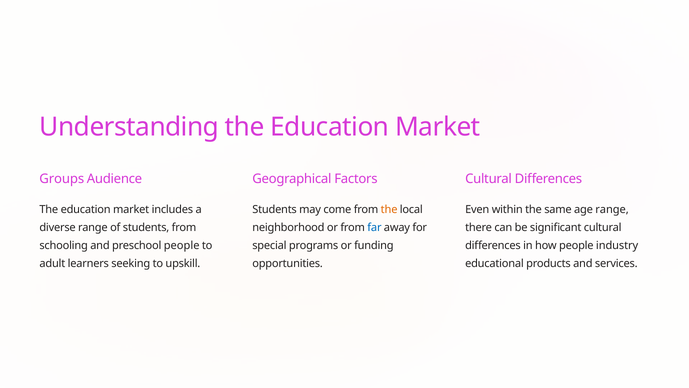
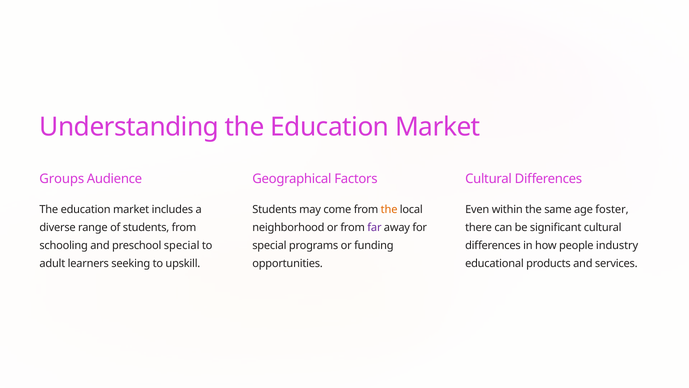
age range: range -> foster (612, 209)
far colour: blue -> purple (374, 227)
preschool people: people -> special (182, 245)
